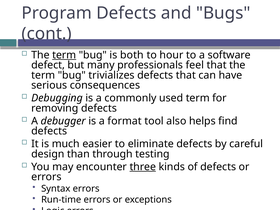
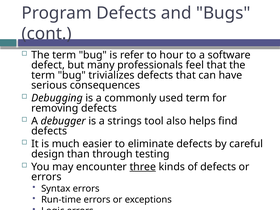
term underline: present -> none (64, 55)
both: both -> refer (132, 55)
format: format -> strings (125, 121)
